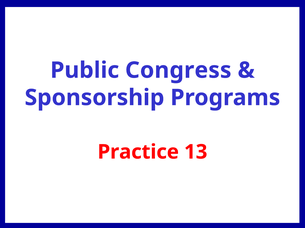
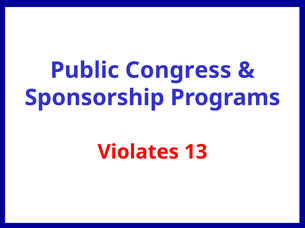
Practice: Practice -> Violates (138, 152)
